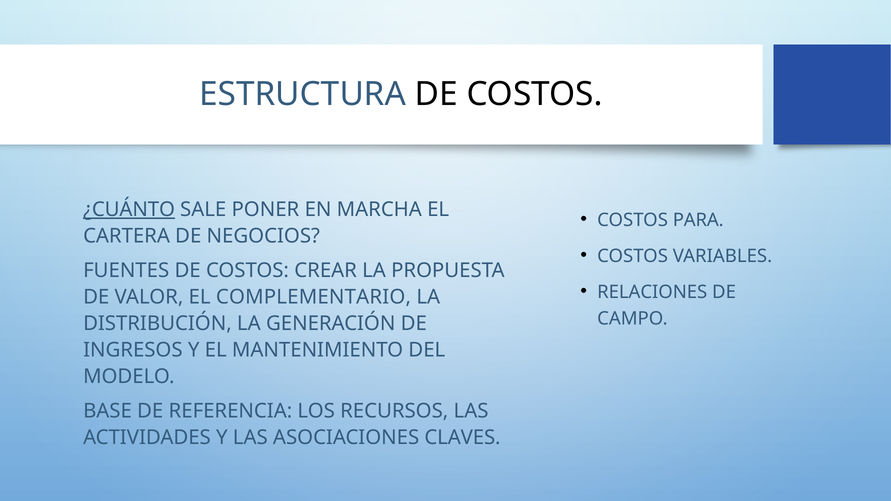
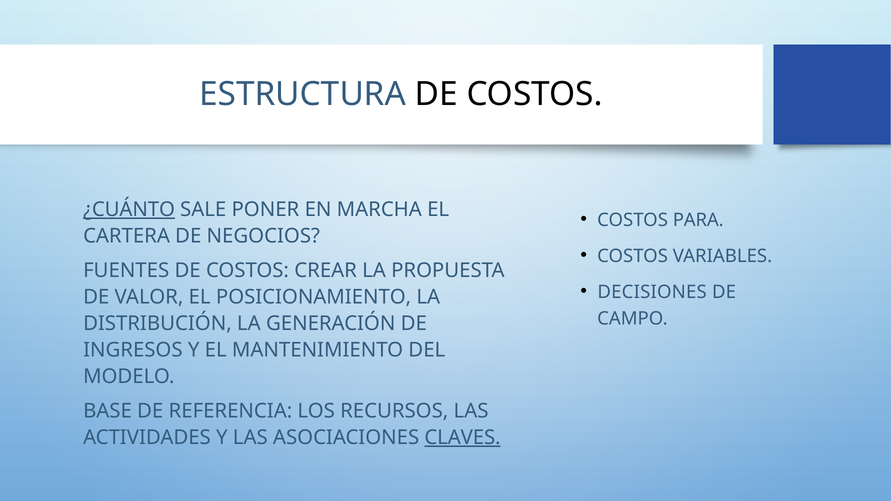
RELACIONES: RELACIONES -> DECISIONES (652, 292)
COMPLEMENTARIO: COMPLEMENTARIO -> POSICIONAMIENTO (314, 297)
CLAVES underline: none -> present (463, 438)
